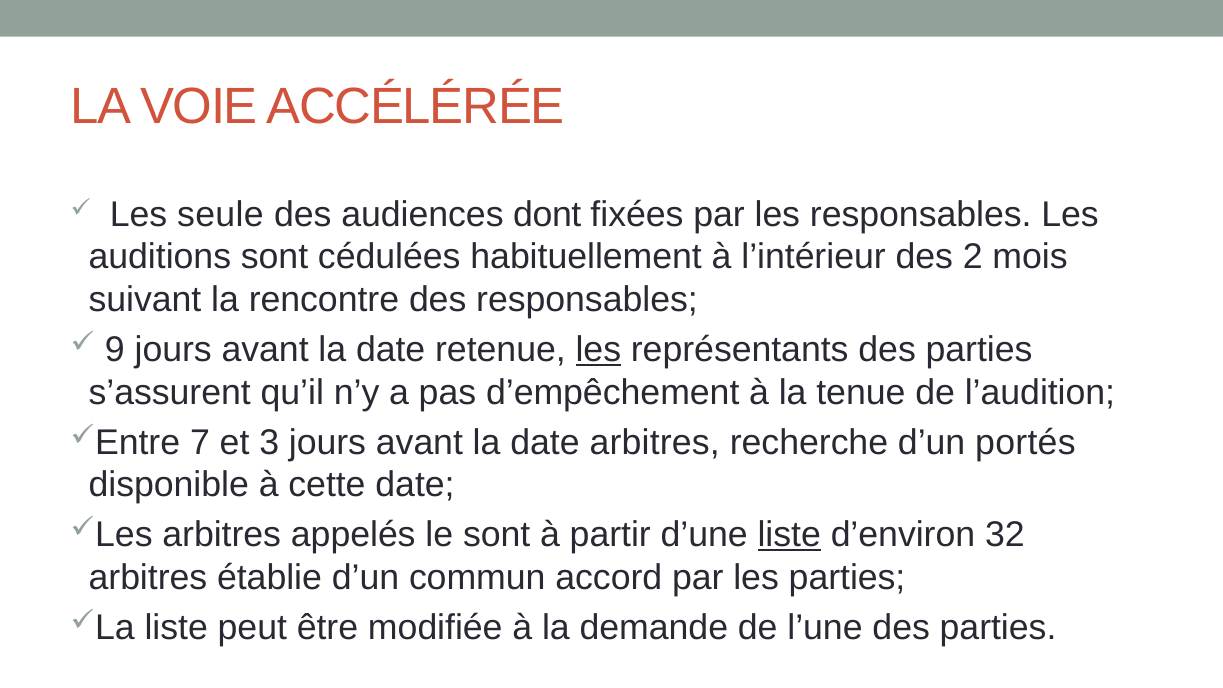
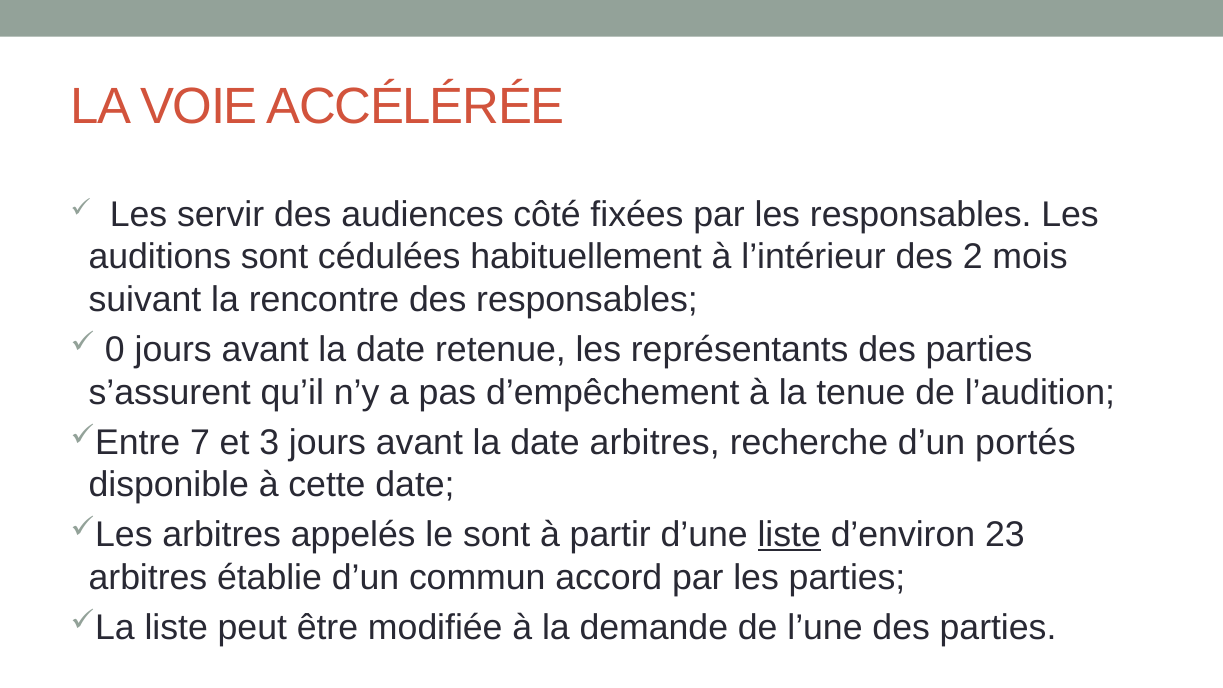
seule: seule -> servir (221, 214)
dont: dont -> côté (547, 214)
9: 9 -> 0 (115, 350)
les underline: present -> none (598, 350)
32: 32 -> 23 (1005, 535)
